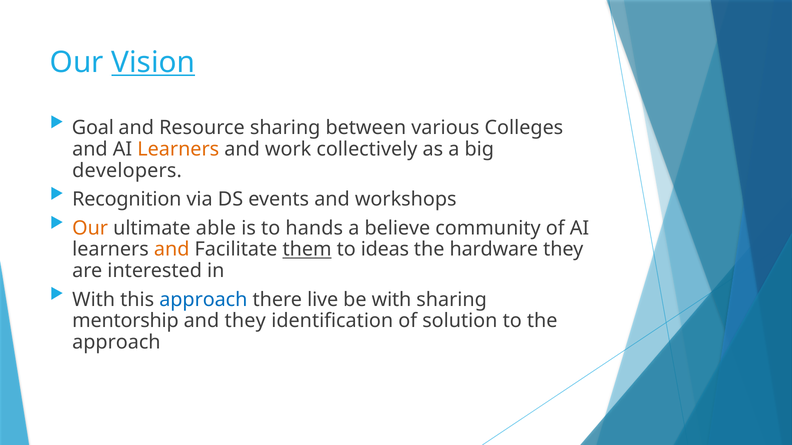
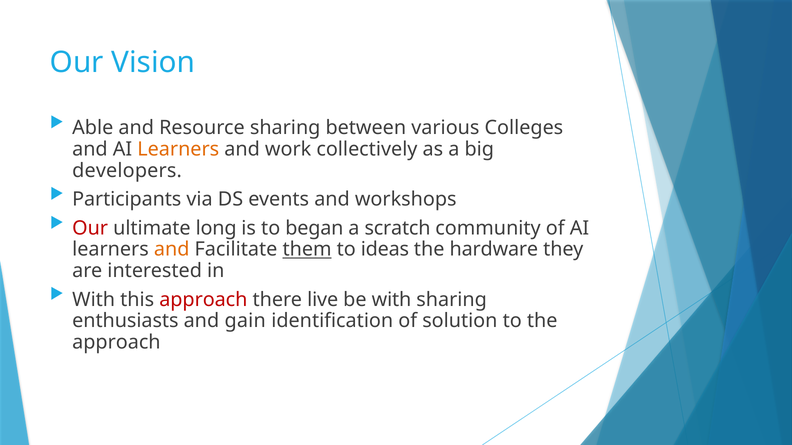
Vision underline: present -> none (153, 62)
Goal: Goal -> Able (93, 128)
Recognition: Recognition -> Participants (127, 200)
Our colour: orange -> red (90, 228)
able: able -> long (216, 228)
hands: hands -> began (314, 228)
believe: believe -> scratch (398, 228)
approach colour: blue -> red (203, 300)
mentorship: mentorship -> enthusiasts (125, 321)
and they: they -> gain (245, 321)
